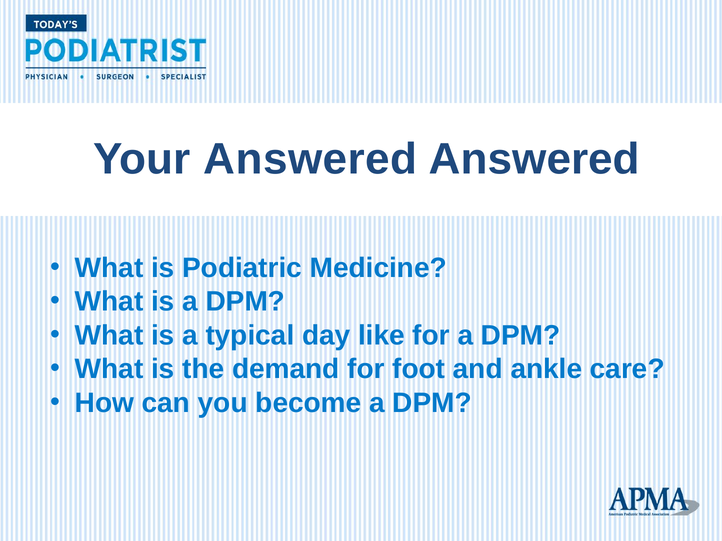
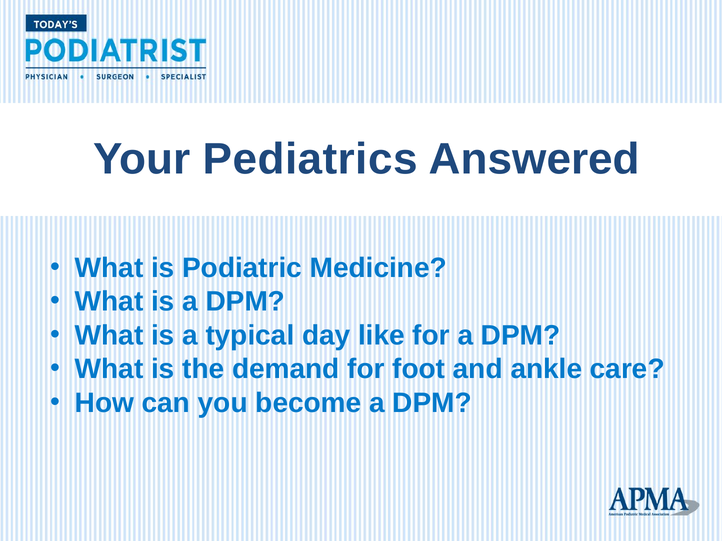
Your Answered: Answered -> Pediatrics (310, 159)
